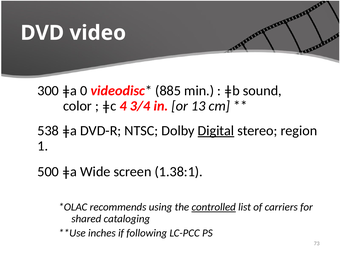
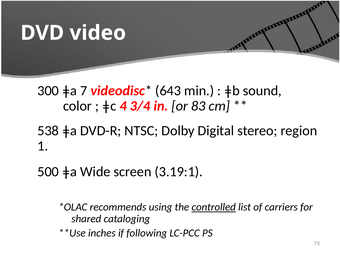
0: 0 -> 7 (84, 91)
885: 885 -> 643 (168, 91)
13: 13 -> 83 (198, 106)
Digital underline: present -> none (216, 131)
1.38:1: 1.38:1 -> 3.19:1 (179, 172)
